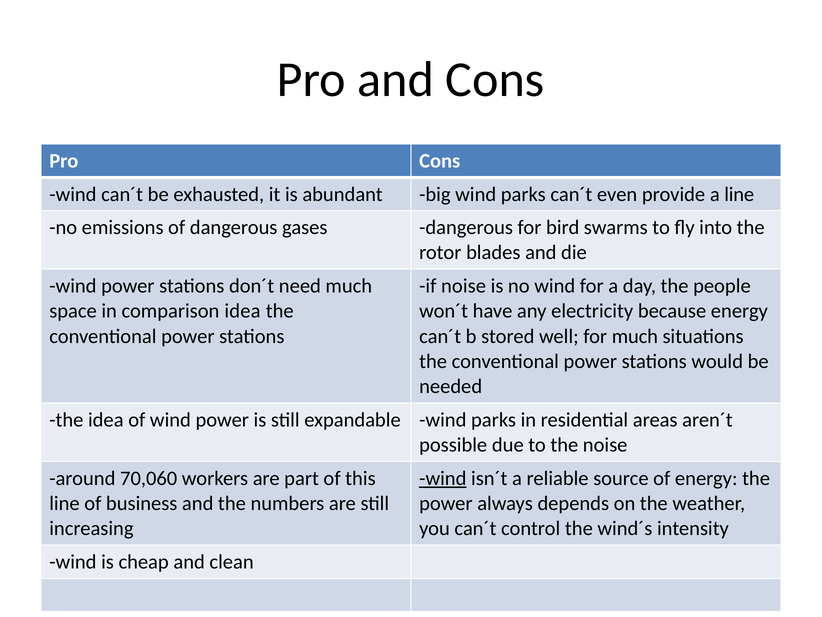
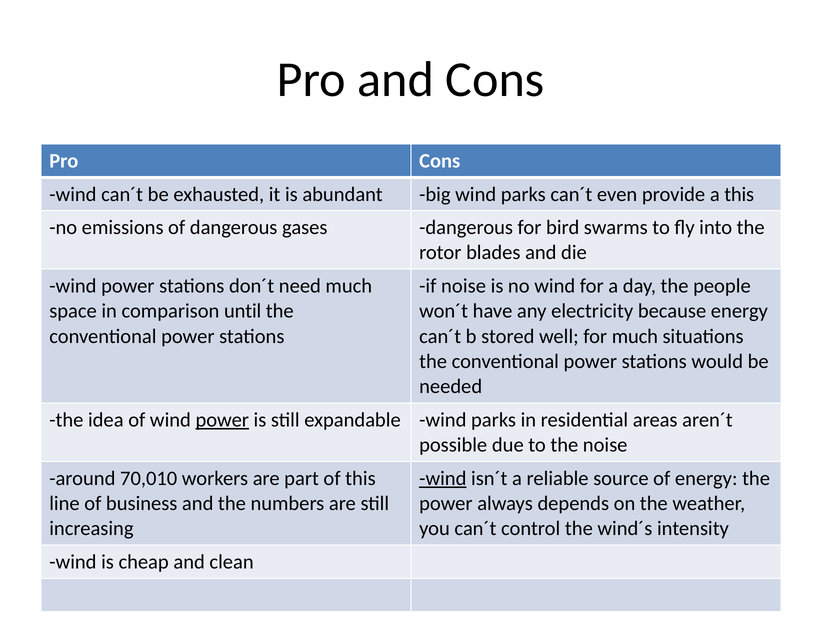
a line: line -> this (739, 194)
comparison idea: idea -> until (243, 311)
power underline: none -> present (222, 419)
70,060: 70,060 -> 70,010 (149, 478)
